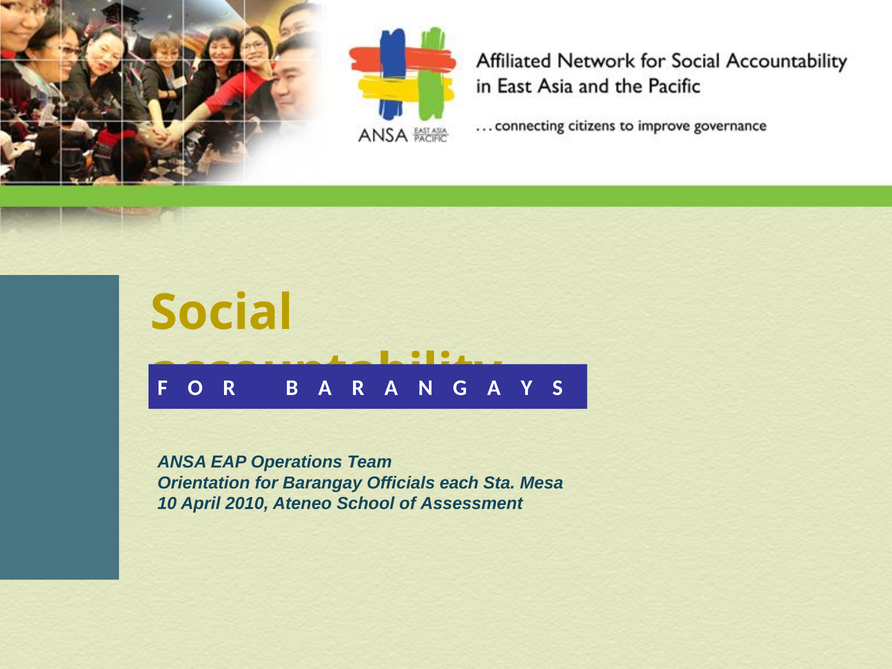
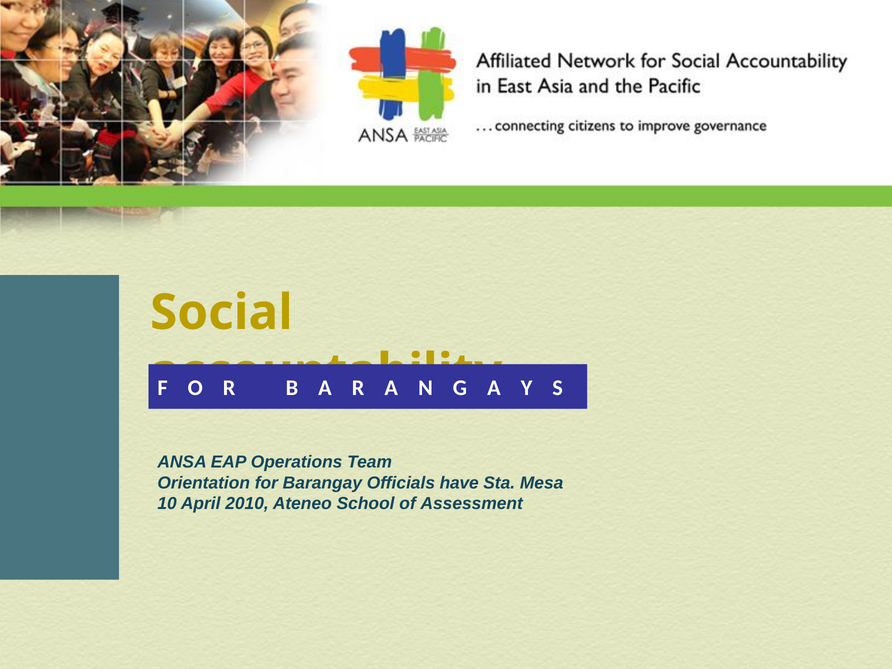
each: each -> have (459, 483)
